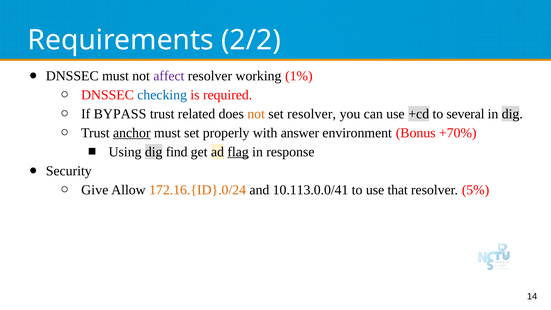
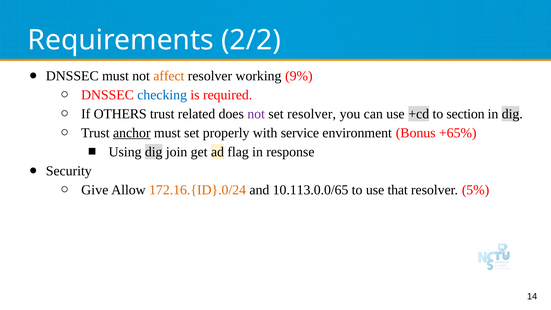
affect colour: purple -> orange (169, 76)
1%: 1% -> 9% (299, 76)
BYPASS: BYPASS -> OTHERS (120, 114)
not colour: orange -> purple (256, 114)
several: several -> section (465, 114)
answer: answer -> service (300, 133)
+70%: +70% -> +65% (458, 133)
find: find -> join (177, 152)
flag underline: present -> none (238, 152)
10.113.0.0/41: 10.113.0.0/41 -> 10.113.0.0/65 (311, 190)
